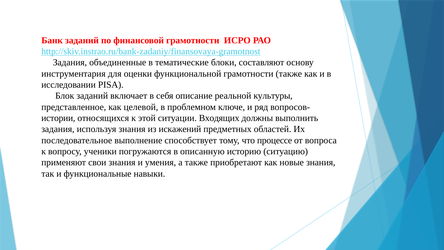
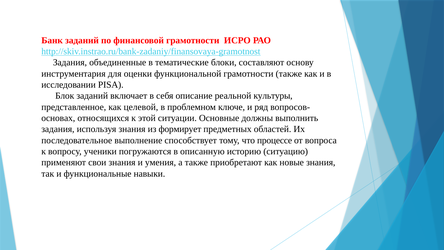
истории: истории -> основах (58, 118)
Входящих: Входящих -> Основные (219, 118)
искажений: искажений -> формирует (180, 129)
